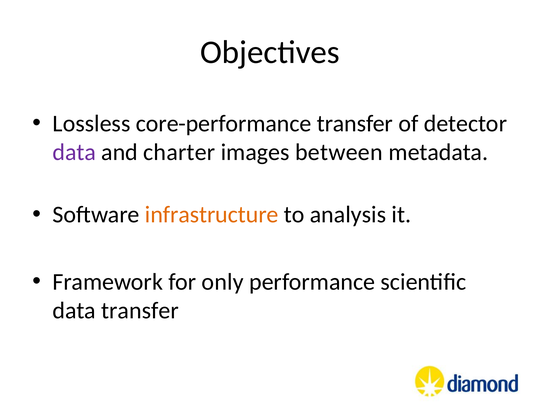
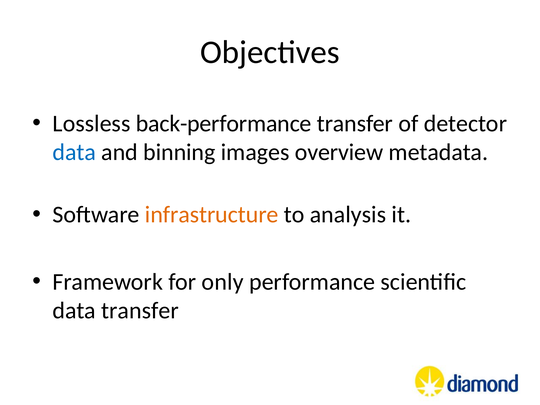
core-performance: core-performance -> back-performance (224, 123)
data colour: purple -> blue (74, 152)
charter: charter -> binning (179, 152)
between: between -> overview (339, 152)
